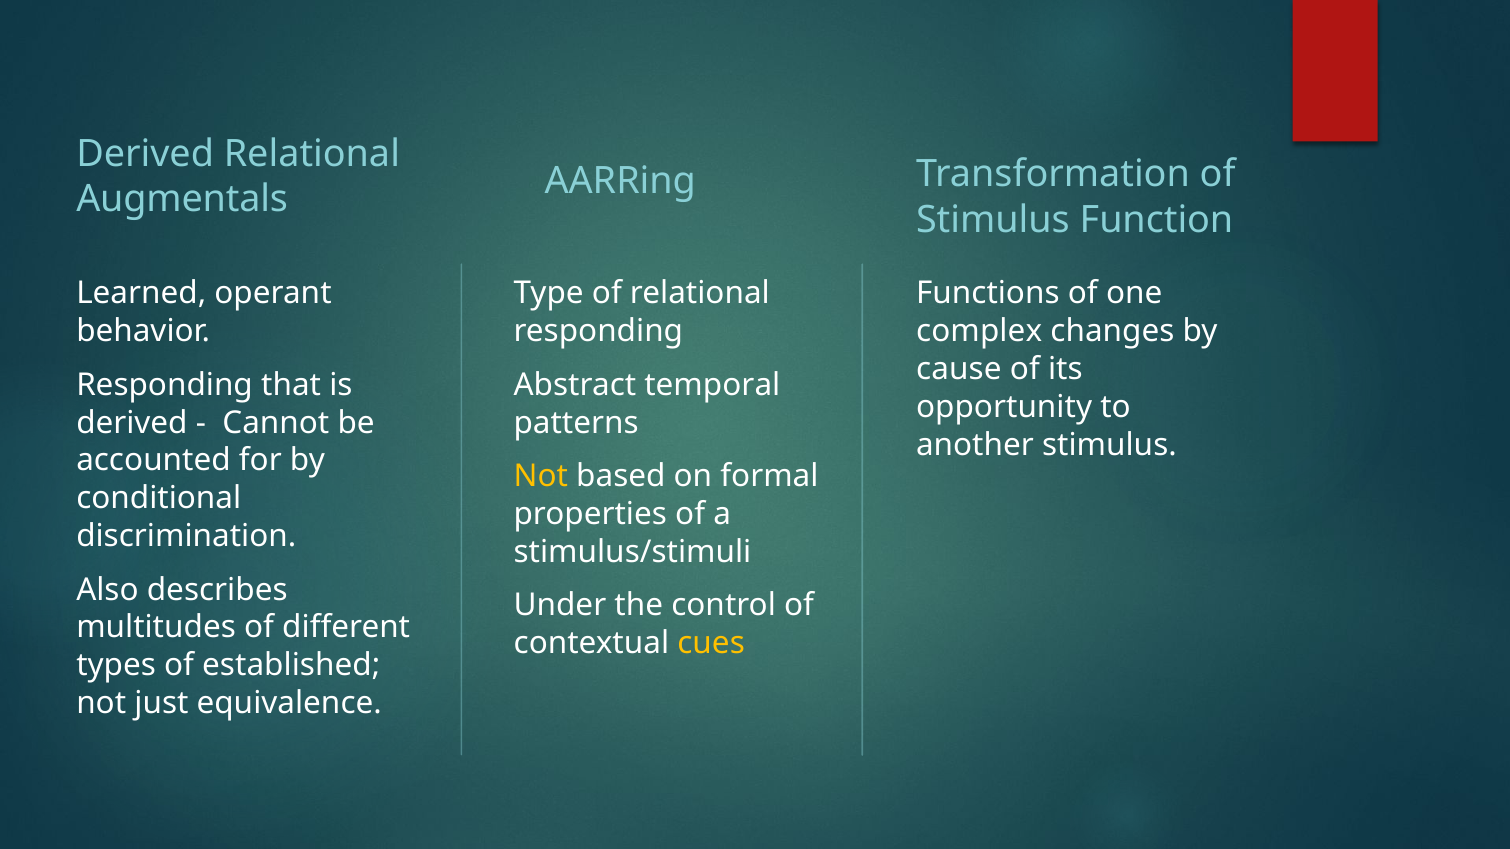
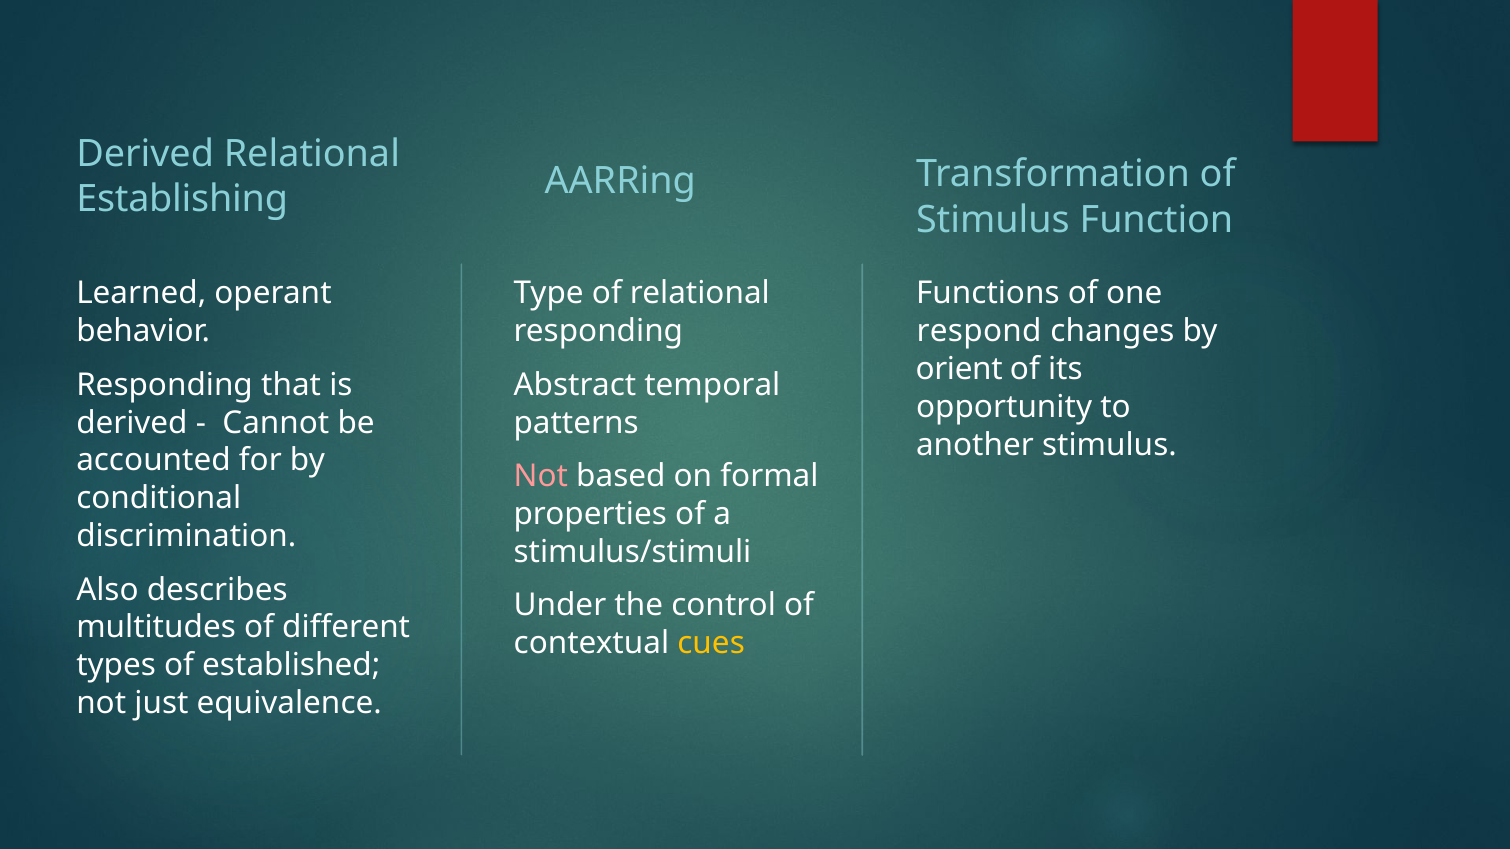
Augmentals: Augmentals -> Establishing (182, 199)
complex: complex -> respond (979, 332)
cause: cause -> orient (959, 369)
Not colour: yellow -> pink (541, 476)
